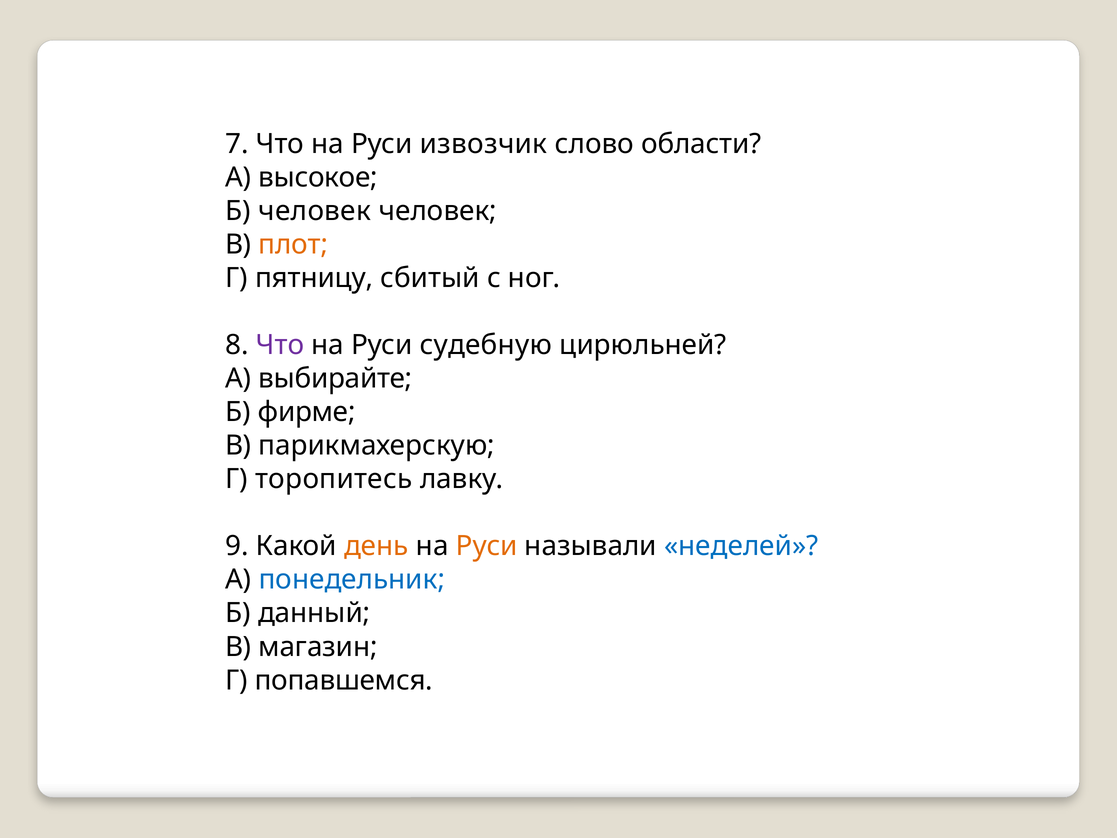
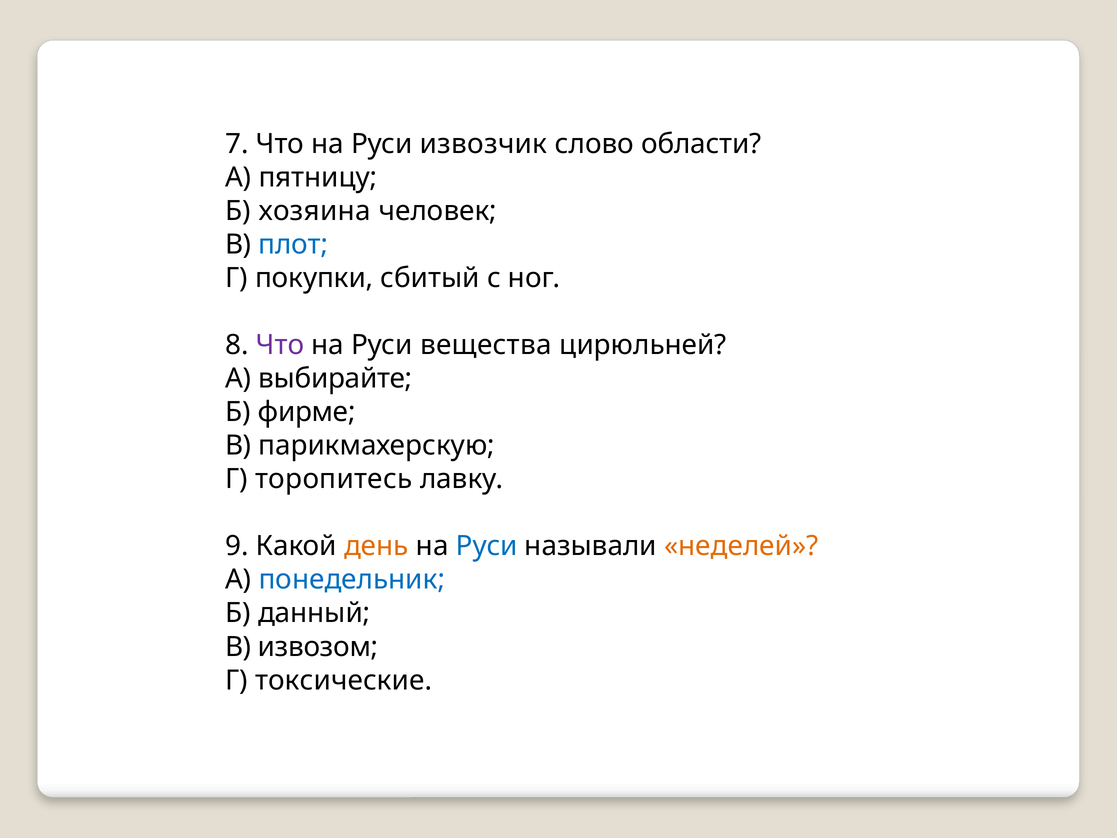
высокое: высокое -> пятницу (318, 177)
Б человек: человек -> хозяина (315, 211)
плот colour: orange -> blue (293, 244)
пятницу: пятницу -> покупки (314, 278)
судебную: судебную -> вещества (486, 345)
Руси colour: orange -> blue (487, 546)
неделей colour: blue -> orange (741, 546)
магазин: магазин -> извозом (318, 647)
попавшемся: попавшемся -> токсические (344, 680)
